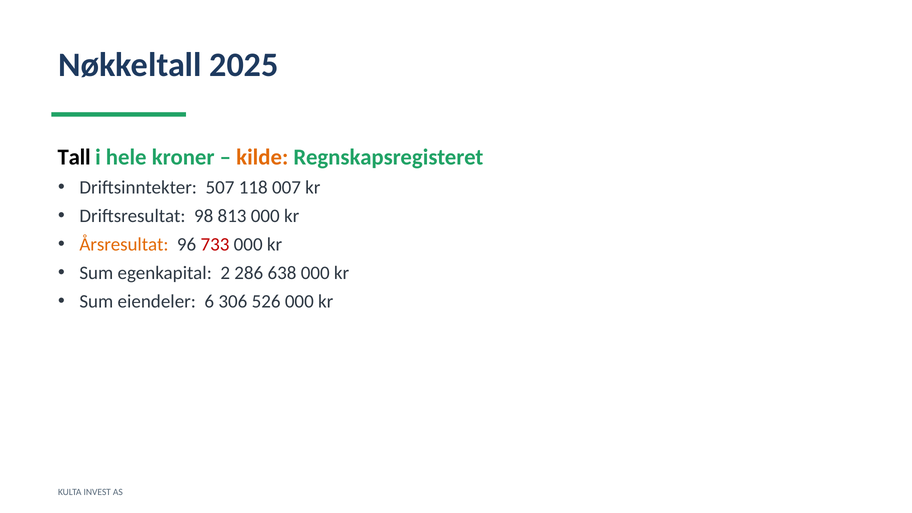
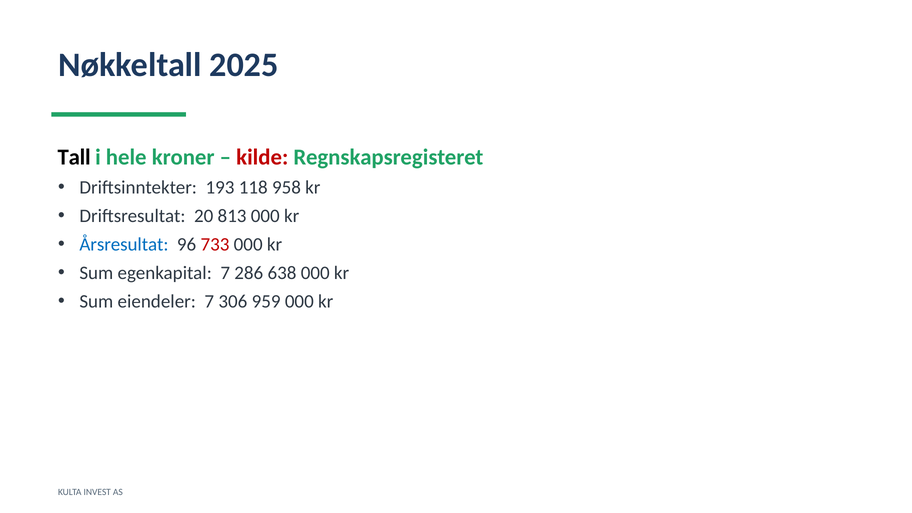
kilde colour: orange -> red (262, 157)
507: 507 -> 193 (220, 188)
007: 007 -> 958 (286, 188)
98: 98 -> 20 (204, 216)
Årsresultat colour: orange -> blue (124, 245)
egenkapital 2: 2 -> 7 (225, 273)
eiendeler 6: 6 -> 7 (209, 302)
526: 526 -> 959 (266, 302)
